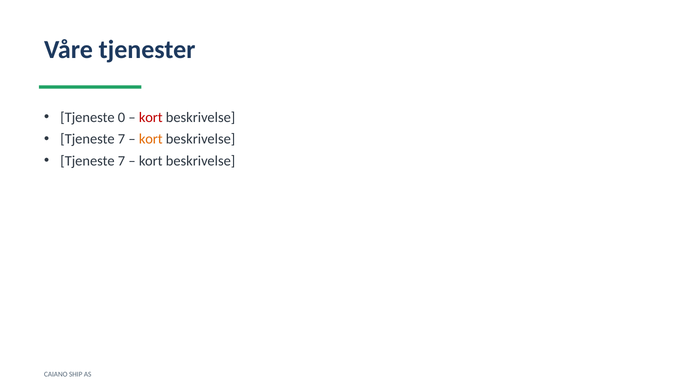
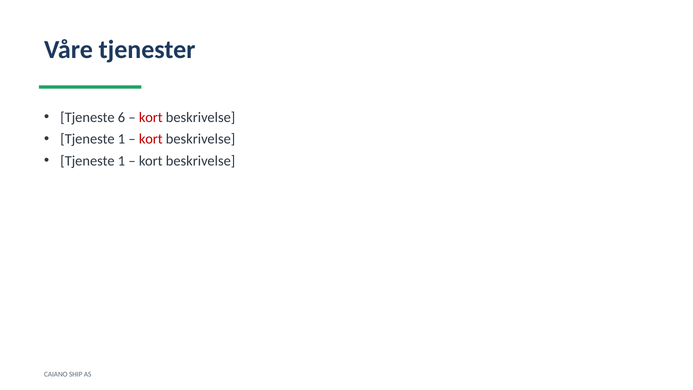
0: 0 -> 6 (121, 117)
7: 7 -> 1 (121, 139)
kort colour: orange -> red (151, 139)
7: 7 -> 1 (121, 161)
